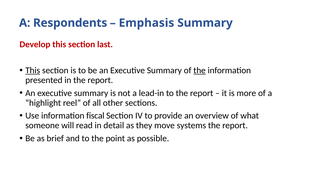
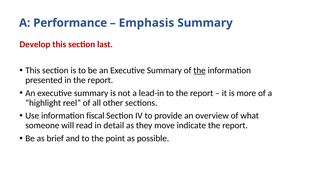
Respondents: Respondents -> Performance (70, 23)
This underline: present -> none (33, 71)
systems: systems -> indicate (191, 126)
